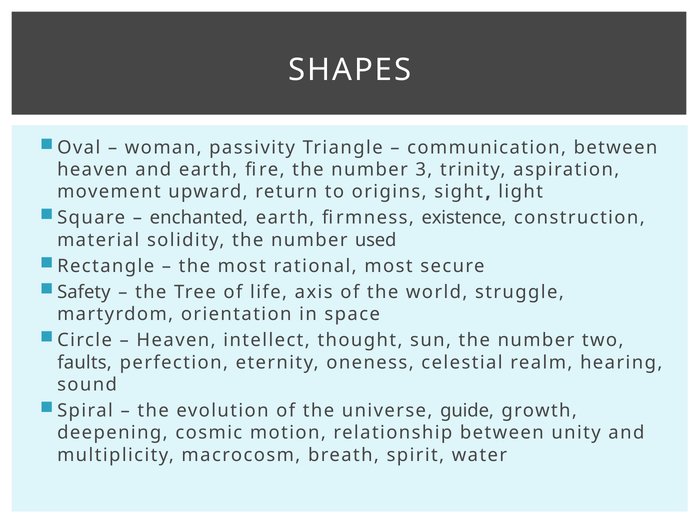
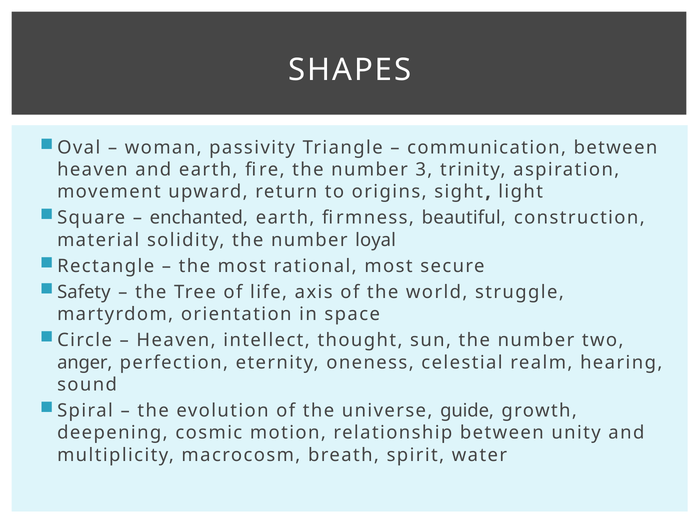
existence: existence -> beautiful (464, 218)
used: used -> loyal (376, 240)
faults: faults -> anger (85, 362)
